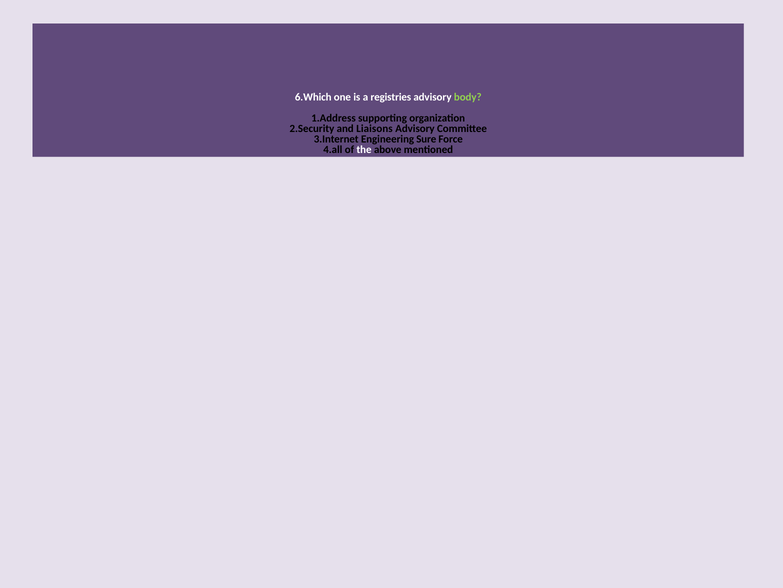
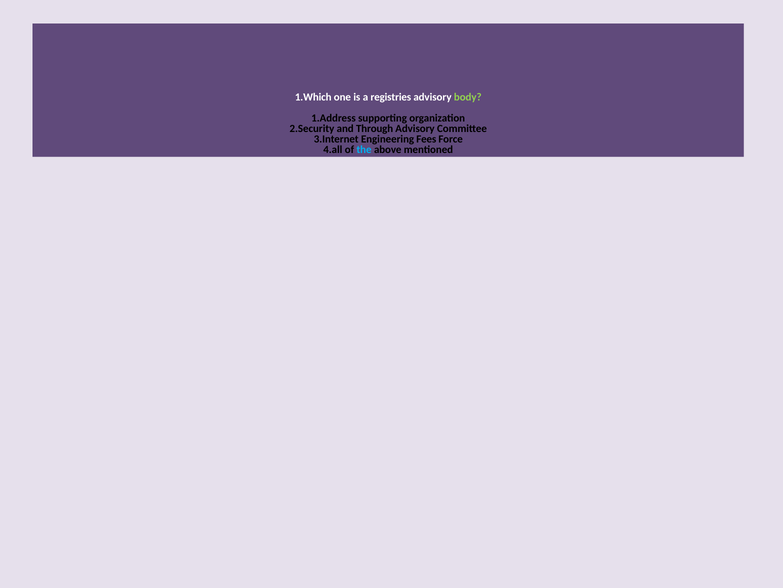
6.Which: 6.Which -> 1.Which (313, 97)
Liaisons: Liaisons -> Through (375, 128)
Sure: Sure -> Fees (426, 139)
the colour: white -> light blue (364, 149)
